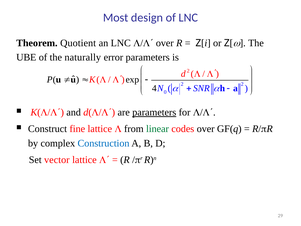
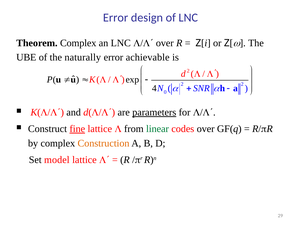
Most: Most -> Error (116, 17)
Theorem Quotient: Quotient -> Complex (78, 43)
error parameters: parameters -> achievable (148, 57)
fine underline: none -> present (77, 129)
Construction colour: blue -> orange (104, 143)
vector: vector -> model (57, 160)
